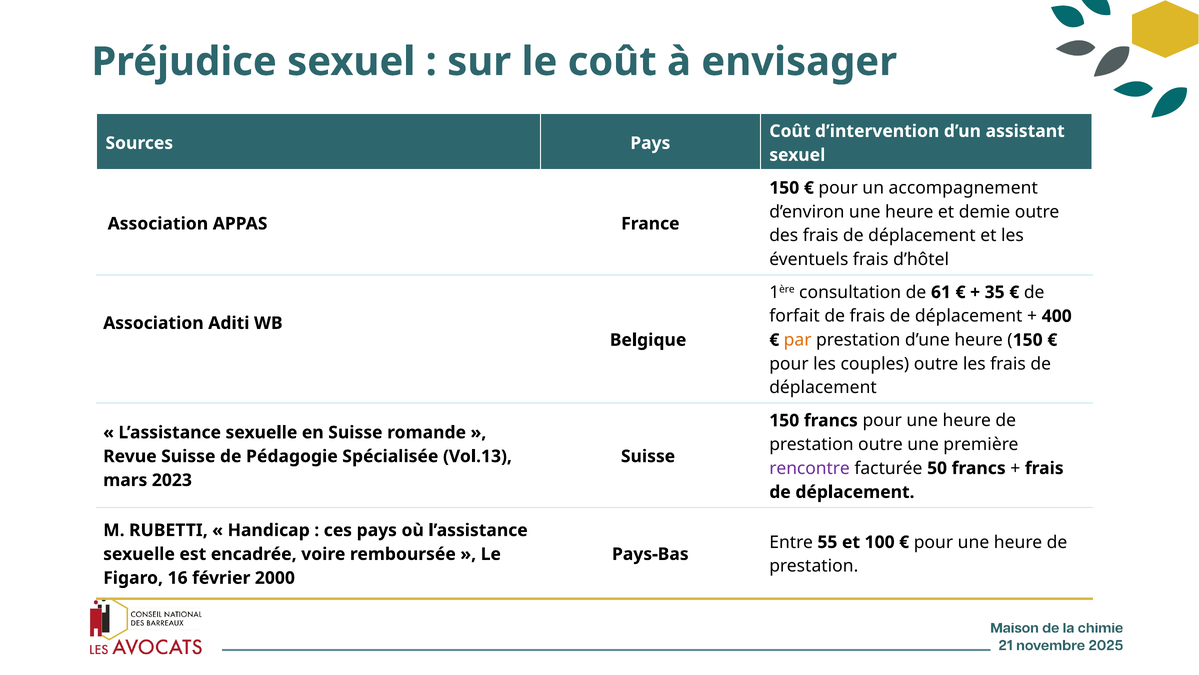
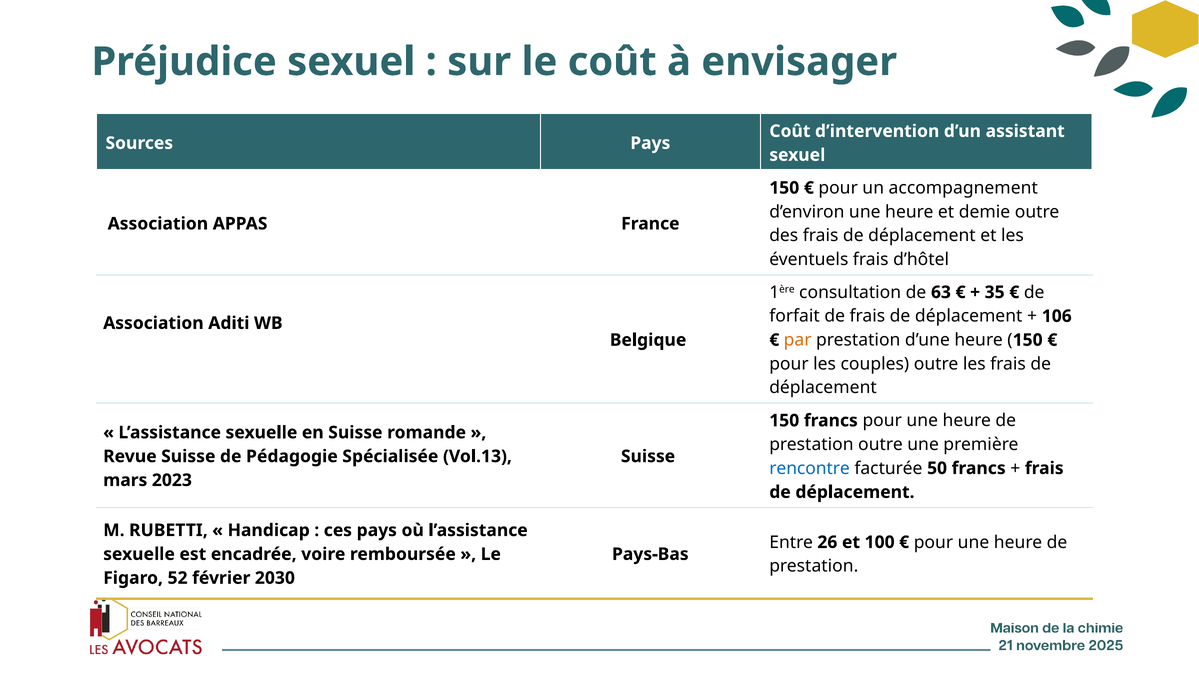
61: 61 -> 63 (941, 292)
400: 400 -> 106 (1057, 316)
rencontre colour: purple -> blue (810, 468)
55: 55 -> 26 (827, 542)
16: 16 -> 52 (178, 578)
2000: 2000 -> 2030 (275, 578)
